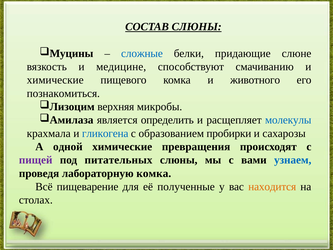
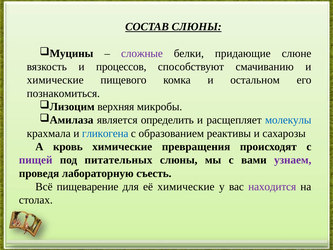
сложные colour: blue -> purple (142, 53)
медицине: медицине -> процессов (121, 67)
животного: животного -> остальном (255, 80)
пробирки: пробирки -> реактивы (229, 133)
одной: одной -> кровь (68, 147)
узнаем colour: blue -> purple (293, 160)
лабораторную комка: комка -> съесть (154, 173)
её полученные: полученные -> химические (186, 187)
находится colour: orange -> purple (272, 187)
